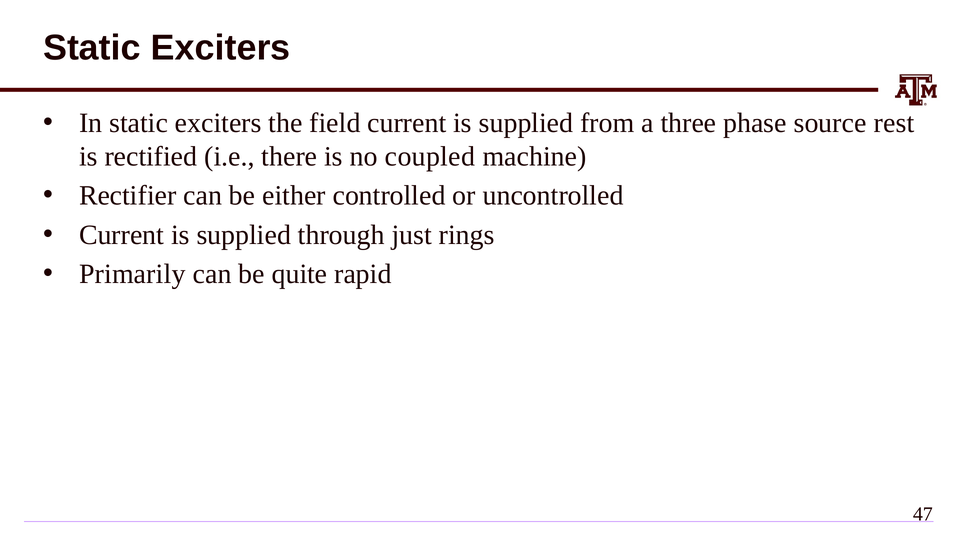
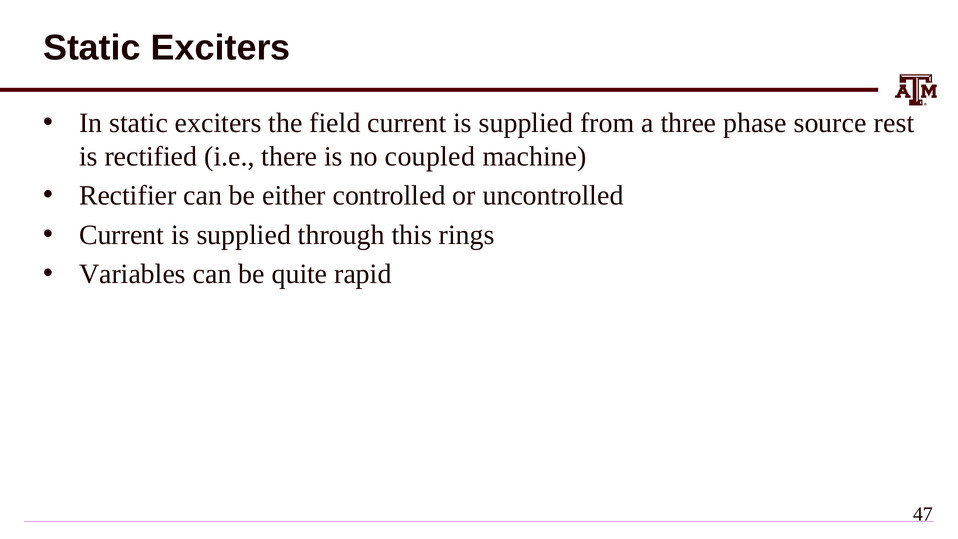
just: just -> this (412, 235)
Primarily: Primarily -> Variables (132, 274)
